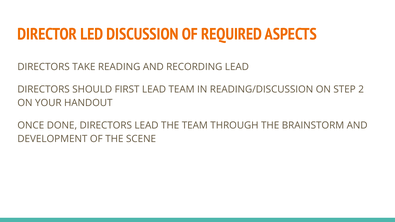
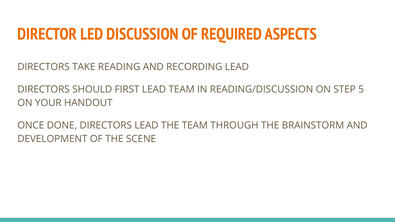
2: 2 -> 5 (361, 89)
